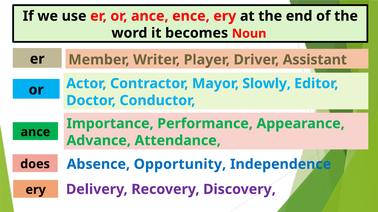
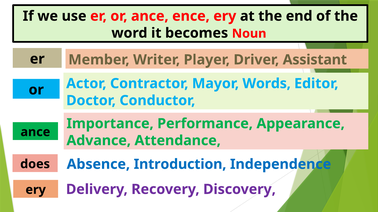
Slowly: Slowly -> Words (267, 84)
Opportunity: Opportunity -> Introduction (180, 165)
